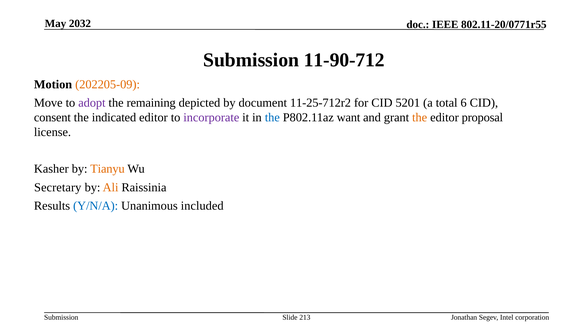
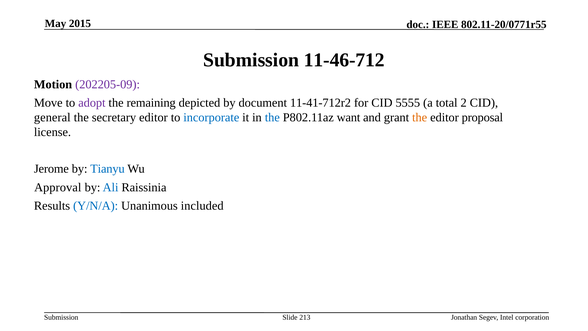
2032: 2032 -> 2015 (80, 23)
11-90-712: 11-90-712 -> 11-46-712 (344, 60)
202205-09 colour: orange -> purple (108, 84)
11-25-712r2: 11-25-712r2 -> 11-41-712r2 (320, 103)
5201: 5201 -> 5555 (408, 103)
6: 6 -> 2 (464, 103)
consent: consent -> general (52, 117)
indicated: indicated -> secretary (114, 117)
incorporate colour: purple -> blue (211, 117)
Kasher: Kasher -> Jerome (51, 169)
Tianyu colour: orange -> blue (107, 169)
Secretary: Secretary -> Approval (58, 187)
Ali colour: orange -> blue (111, 187)
